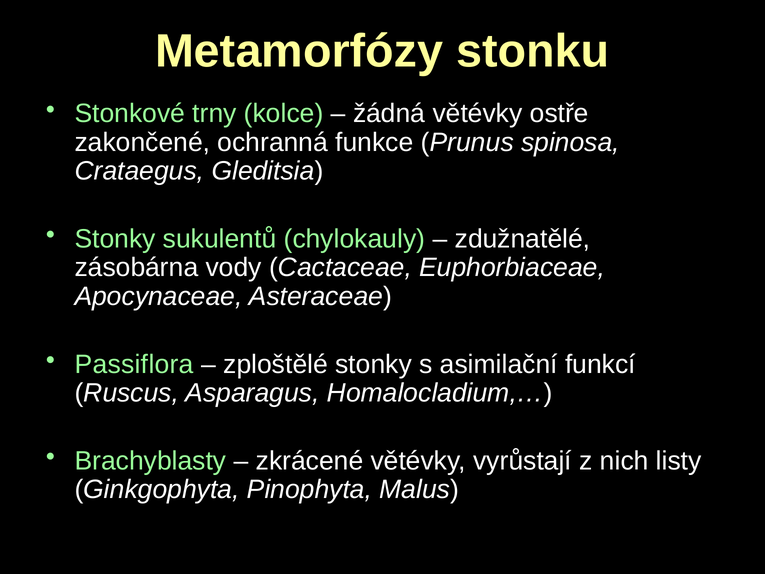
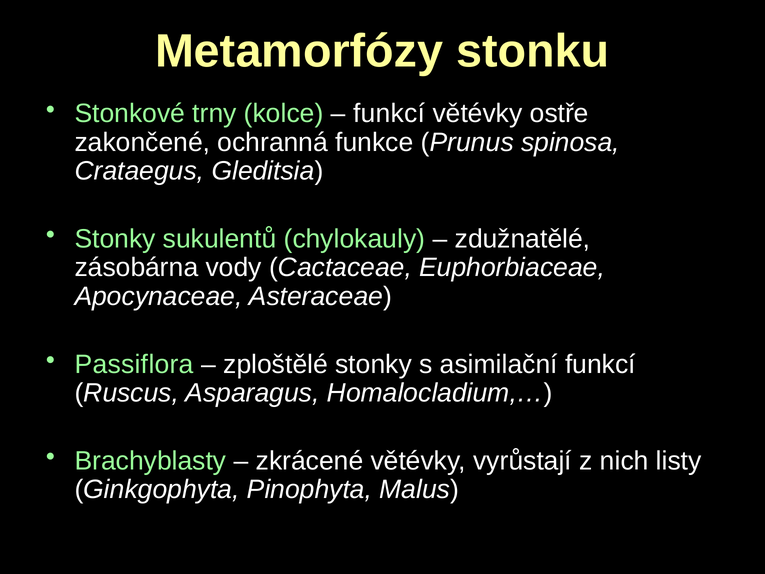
žádná: žádná -> funkcí (389, 114)
